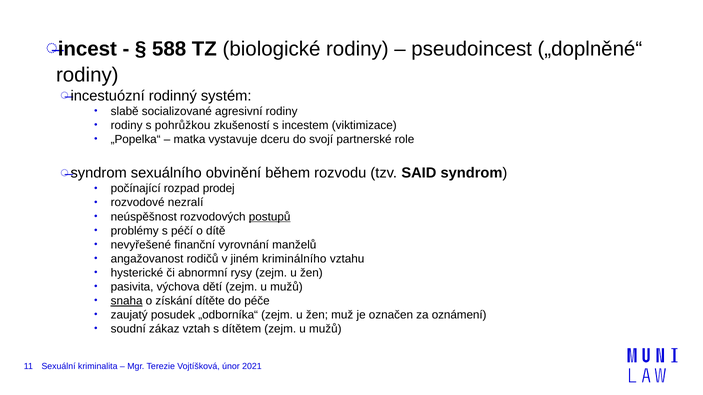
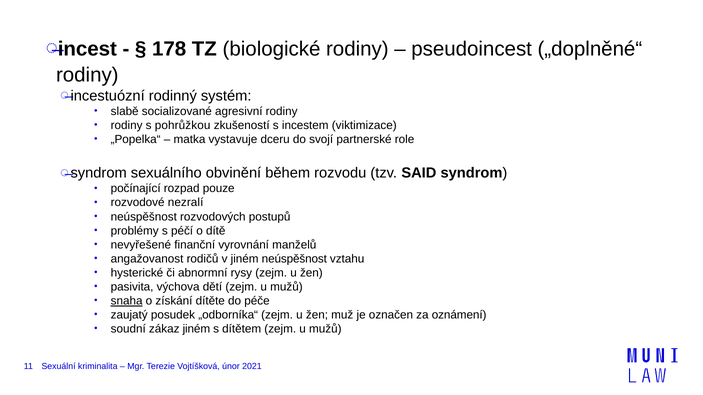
588: 588 -> 178 (169, 49)
prodej: prodej -> pouze (219, 189)
postupů underline: present -> none (270, 217)
jiném kriminálního: kriminálního -> neúspěšnost (294, 259)
zákaz vztah: vztah -> jiném (196, 329)
